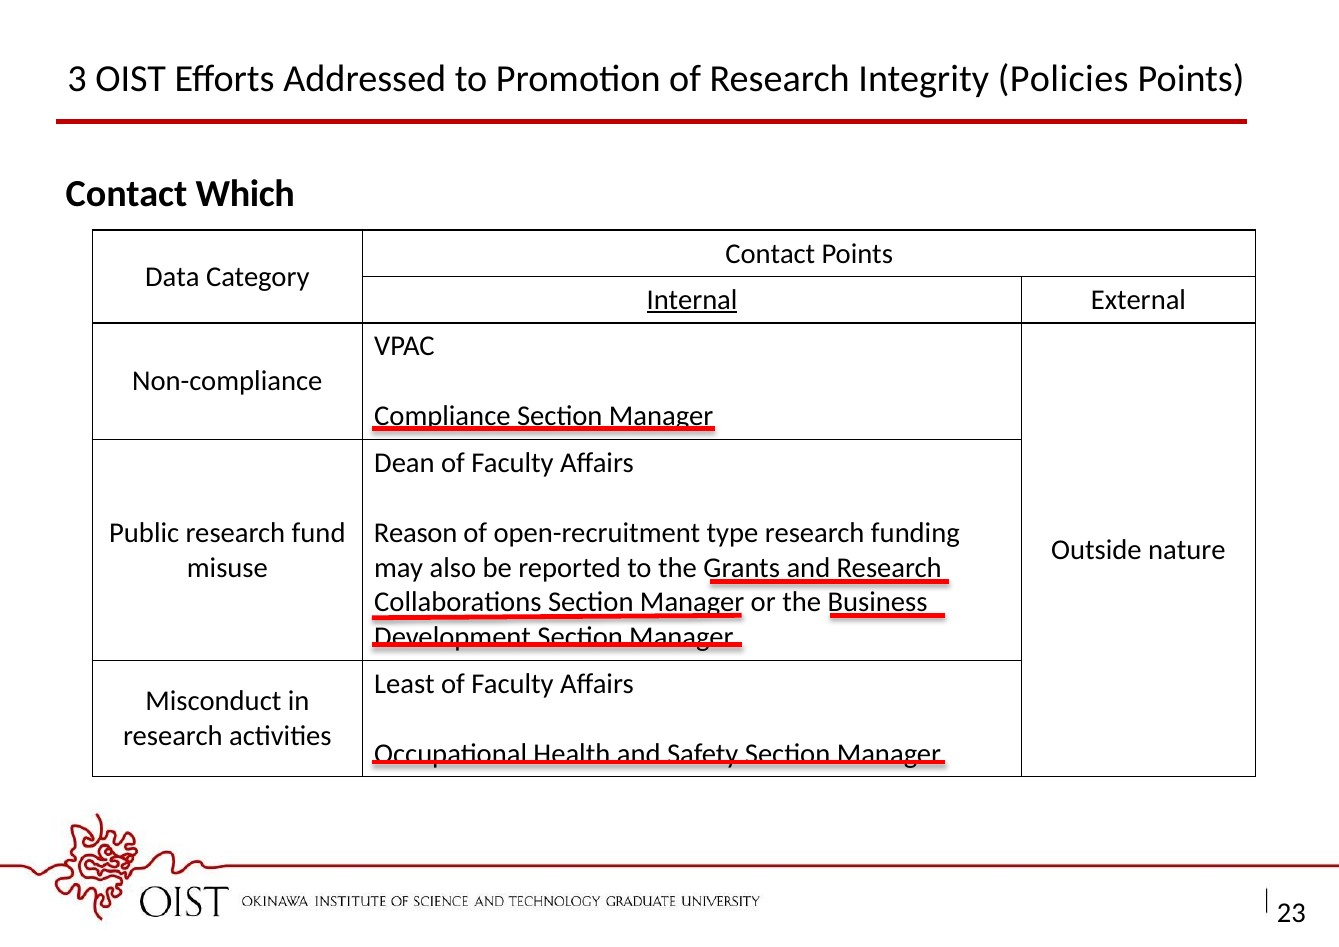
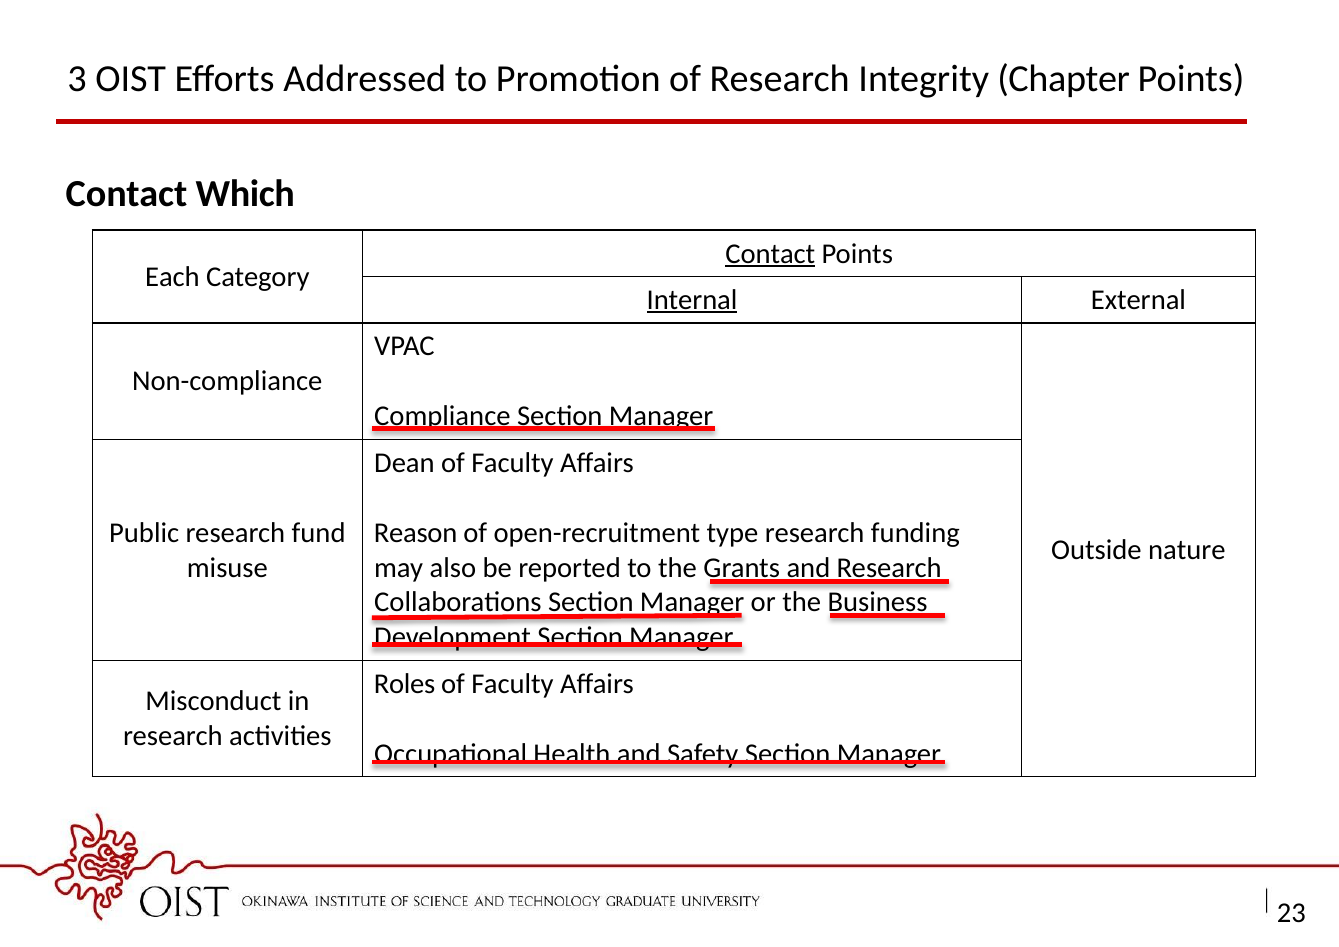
Policies: Policies -> Chapter (1064, 79)
Contact underline: none -> present (770, 254)
Data: Data -> Each (172, 277)
Least: Least -> Roles (405, 684)
